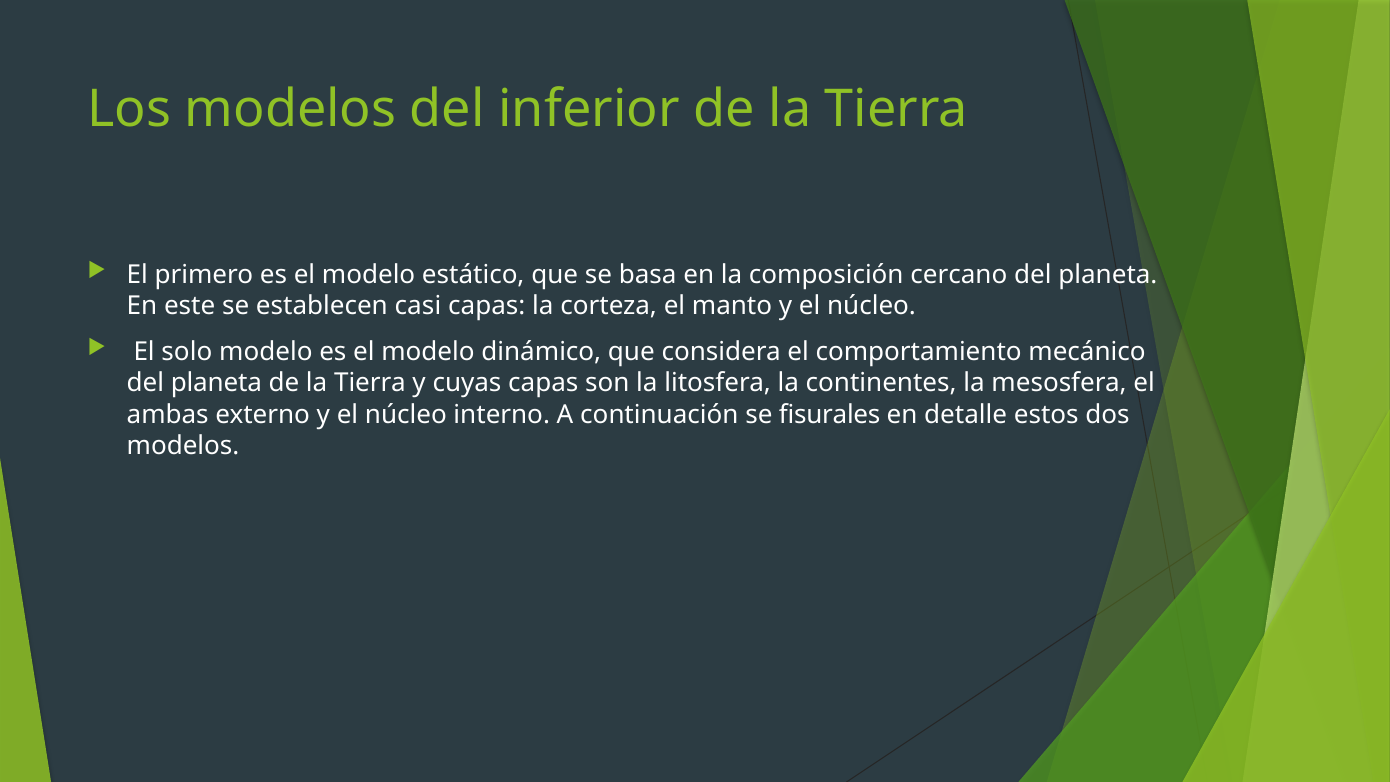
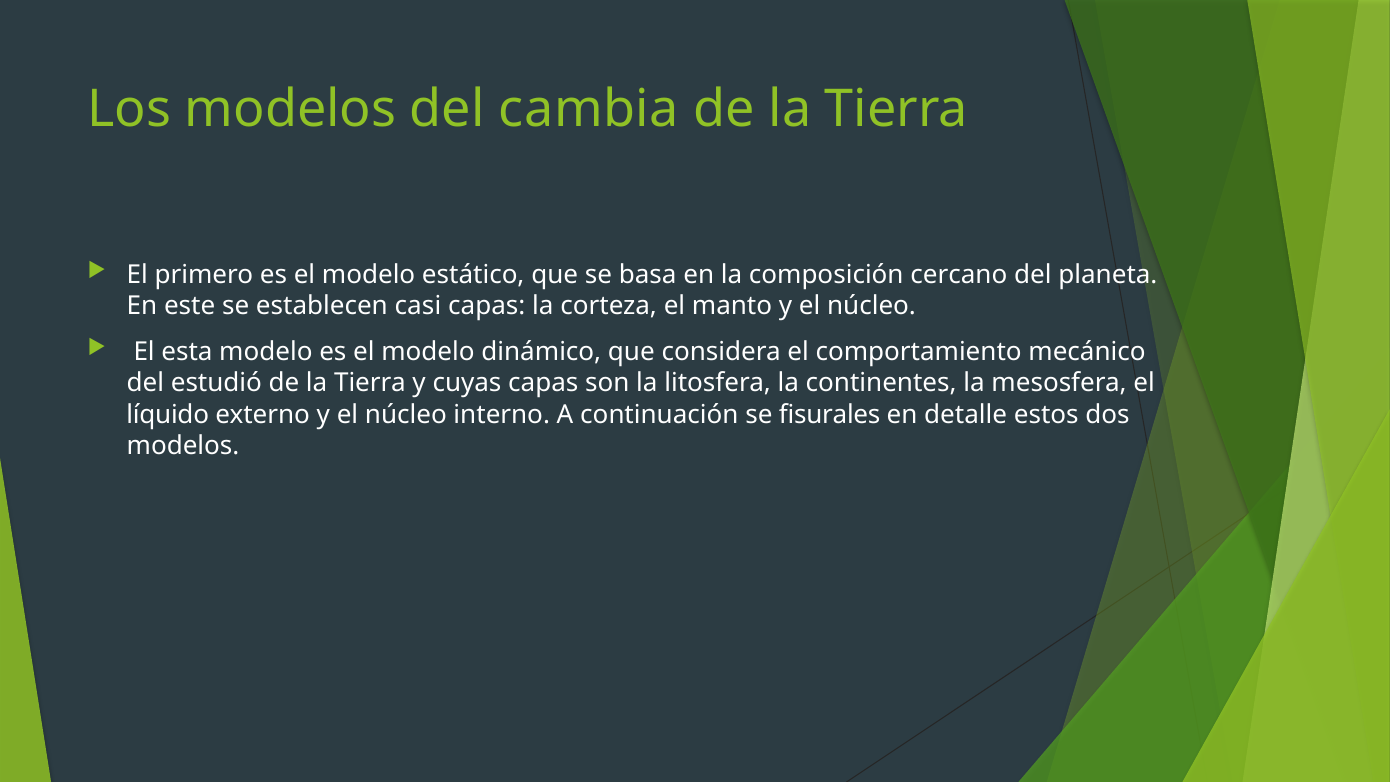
inferior: inferior -> cambia (589, 110)
solo: solo -> esta (187, 352)
planeta: planeta -> estudió (216, 383)
ambas: ambas -> líquido (168, 414)
